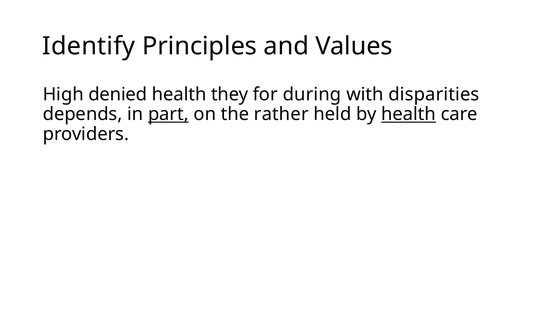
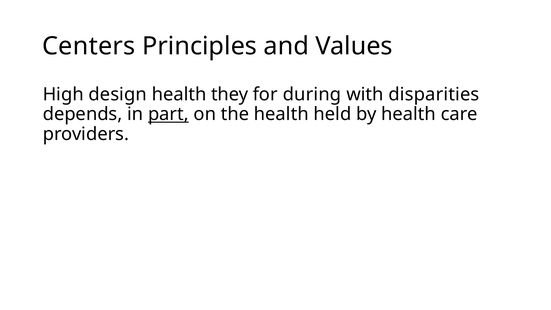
Identify: Identify -> Centers (89, 46)
denied: denied -> design (118, 94)
the rather: rather -> health (281, 114)
health underline: present -> none (409, 114)
